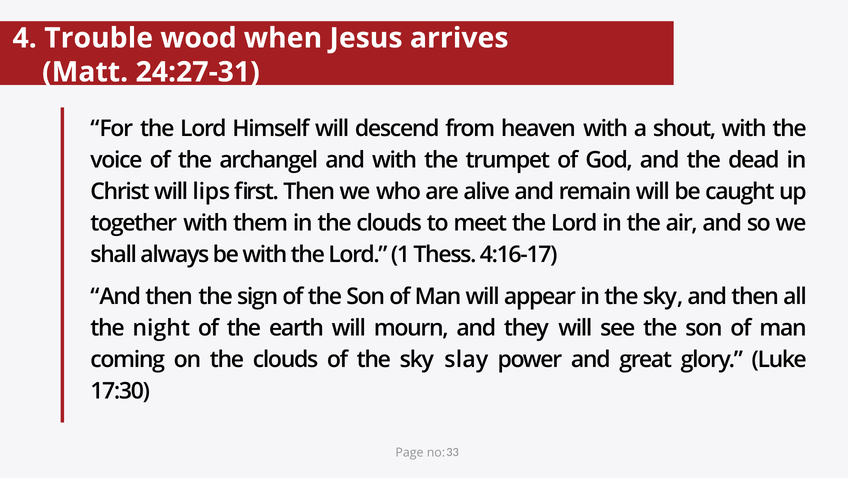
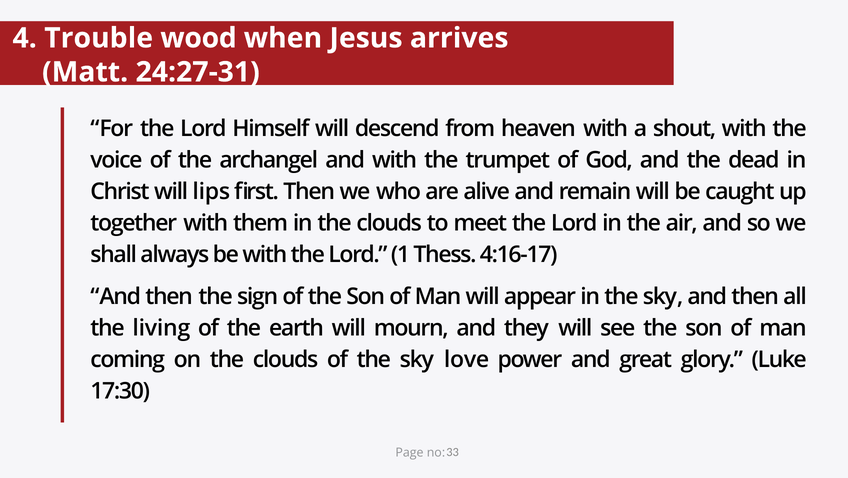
night: night -> living (161, 328)
slay: slay -> love (467, 360)
